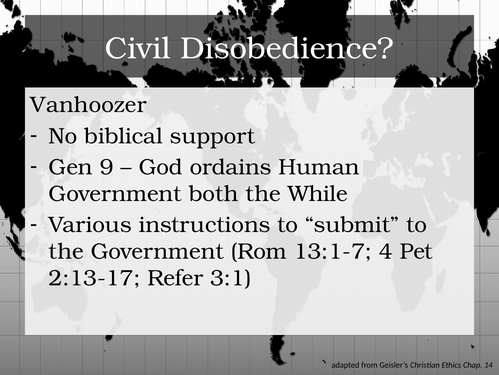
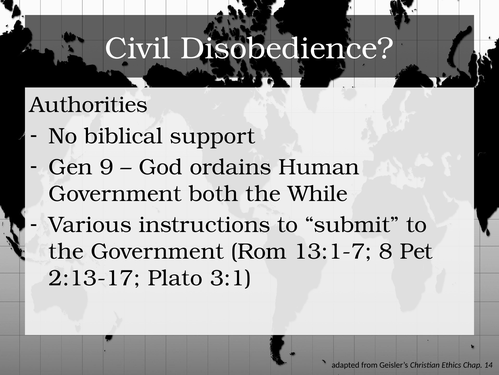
Vanhoozer: Vanhoozer -> Authorities (89, 105)
4: 4 -> 8 (386, 251)
Refer: Refer -> Plato (175, 278)
